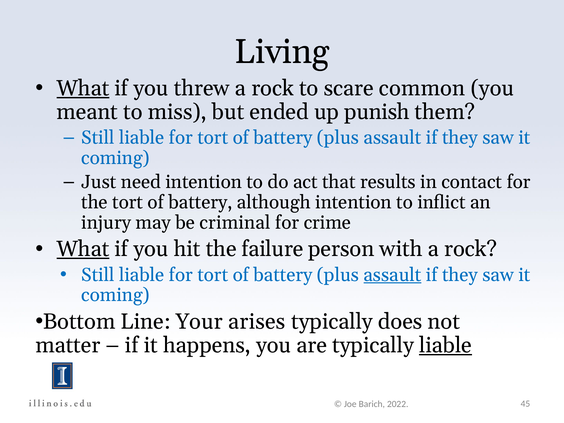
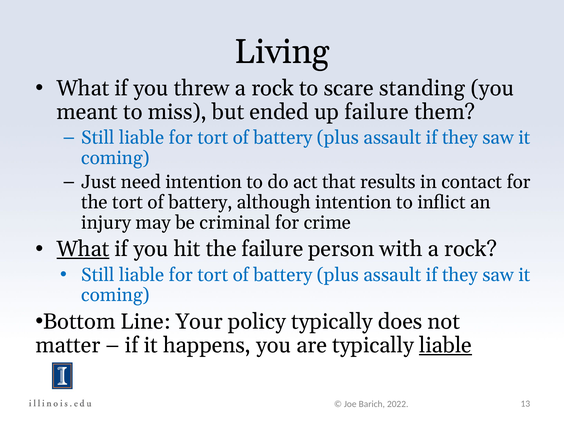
What underline: present -> none (83, 88)
common: common -> standing (422, 88)
up punish: punish -> failure (377, 112)
assault underline: present -> none (392, 275)
arises: arises -> policy (257, 321)
45: 45 -> 13 (525, 404)
